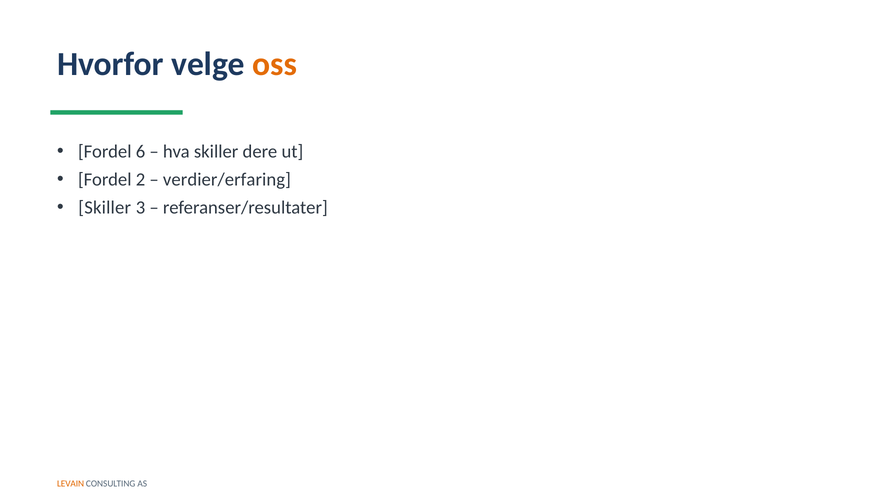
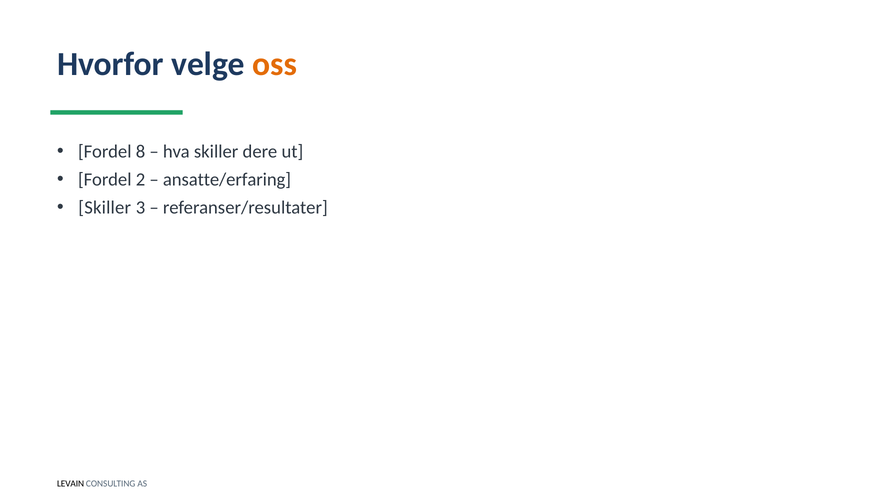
6: 6 -> 8 (141, 152)
verdier/erfaring: verdier/erfaring -> ansatte/erfaring (227, 180)
LEVAIN colour: orange -> black (71, 484)
